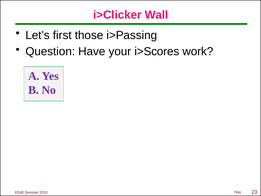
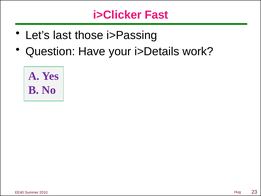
Wall: Wall -> Fast (156, 15)
first: first -> last (62, 35)
i>Scores: i>Scores -> i>Details (157, 51)
